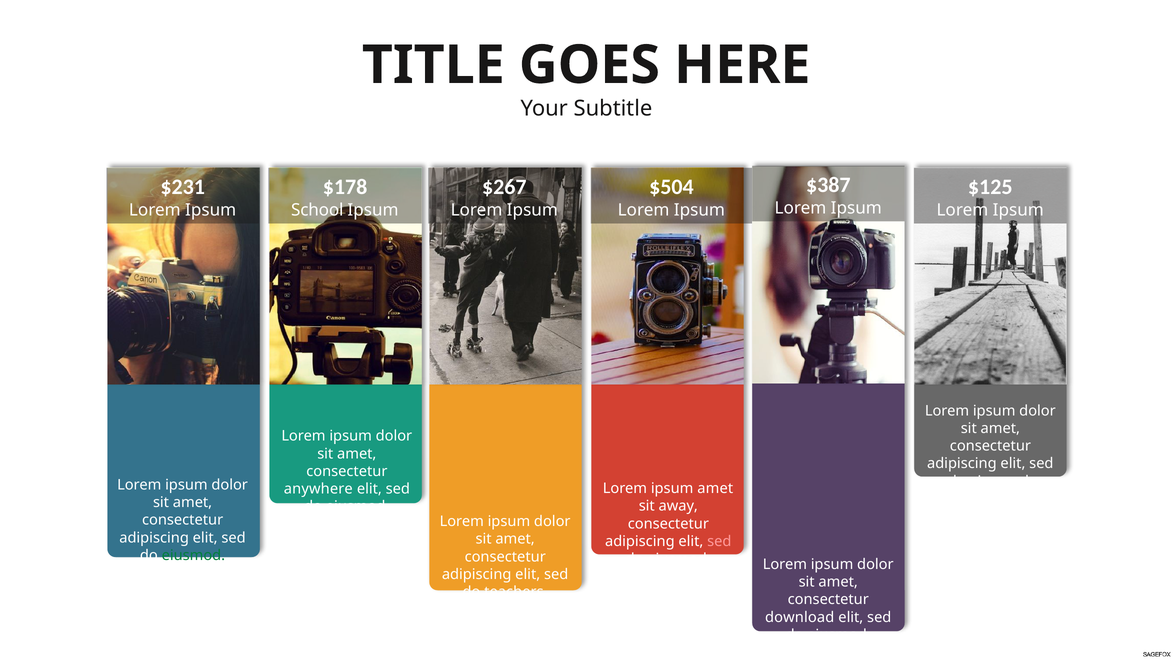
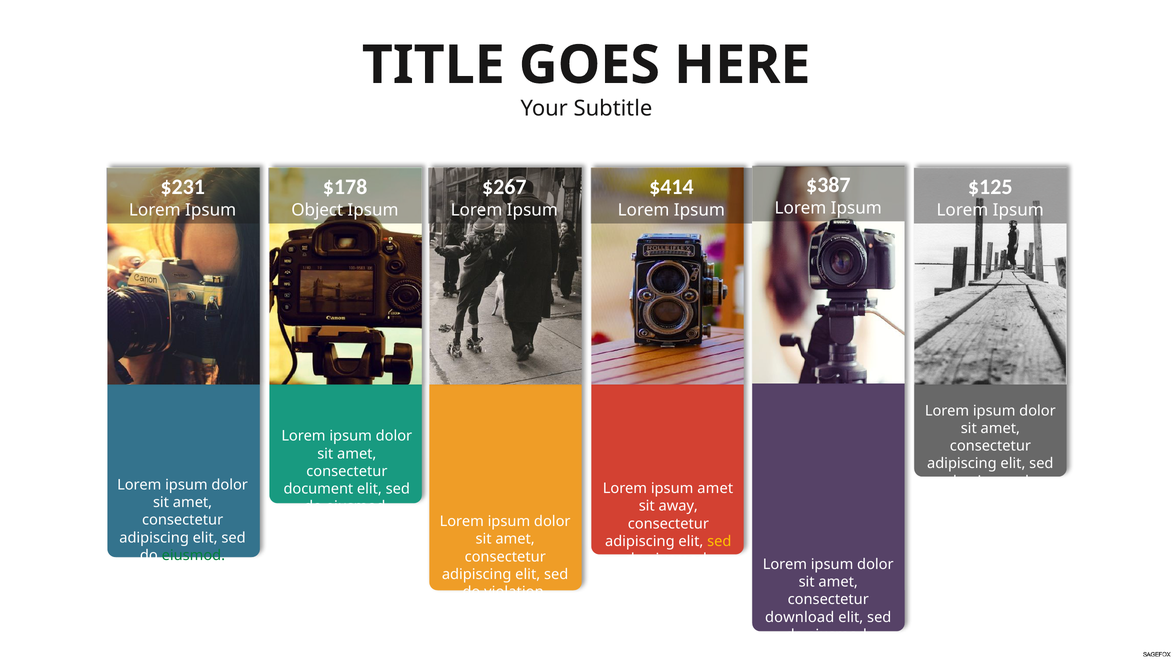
$504: $504 -> $414 (671, 187)
School: School -> Object (317, 210)
anywhere: anywhere -> document (318, 489)
sed colour: pink -> yellow (719, 541)
teachers: teachers -> violation (516, 592)
